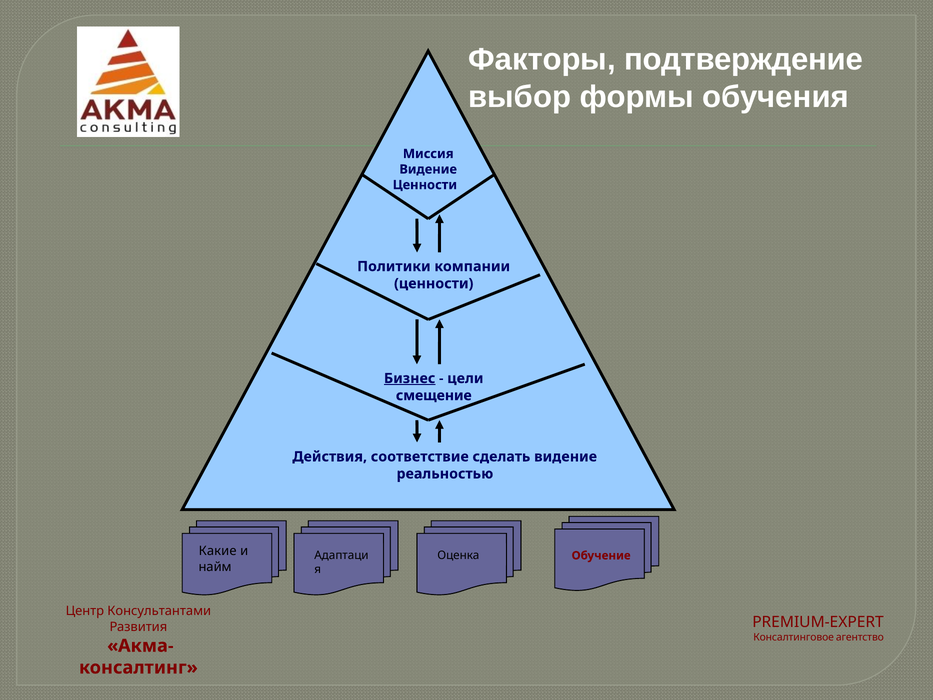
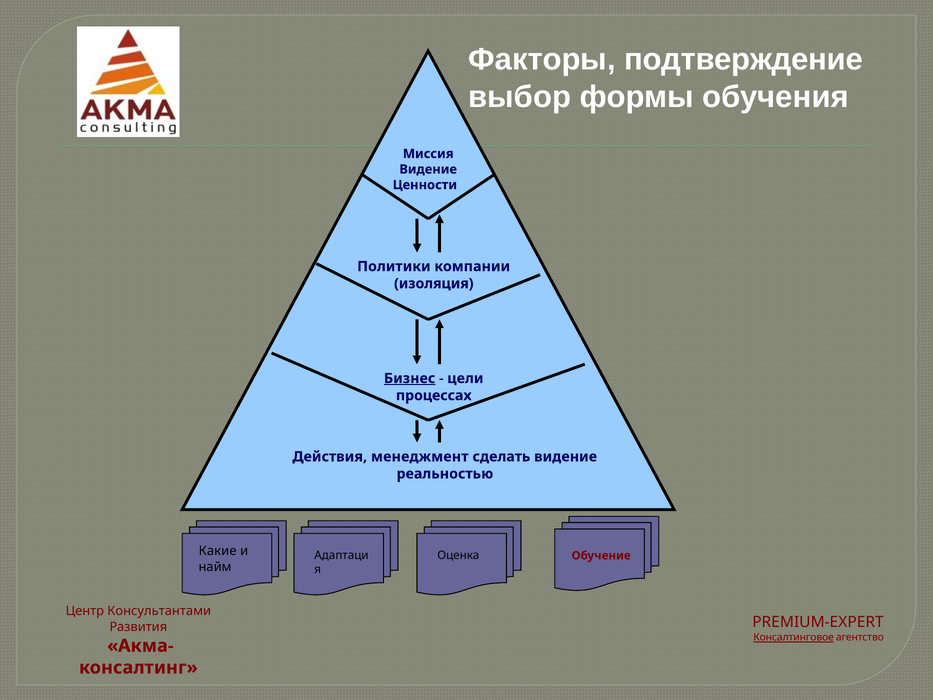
ценности: ценности -> изоляция (434, 283)
смещение: смещение -> процессах (434, 395)
соответствие: соответствие -> менеджмент (420, 457)
Консалтинговое underline: none -> present (794, 637)
